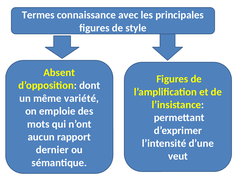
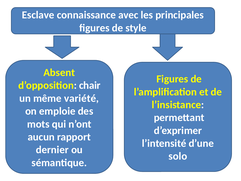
Termes: Termes -> Esclave (38, 15)
dont: dont -> chair (90, 85)
veut: veut -> solo (178, 156)
